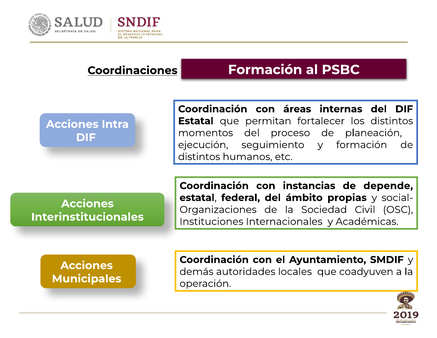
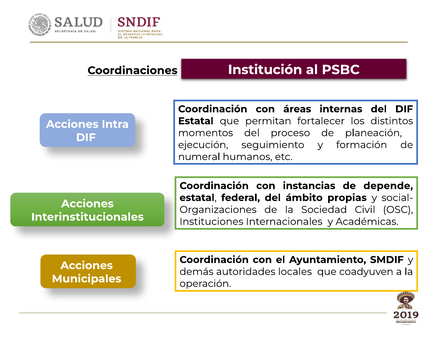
Formación: Formación -> Institución (265, 70)
distintos: distintos -> numeral (199, 157)
